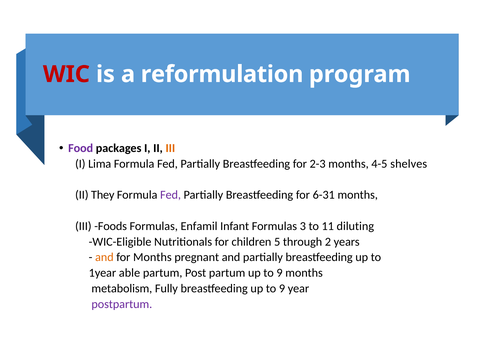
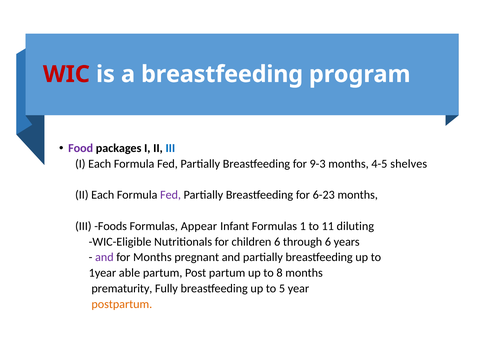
a reformulation: reformulation -> breastfeeding (222, 74)
III colour: orange -> blue (170, 148)
I Lima: Lima -> Each (100, 164)
2-3: 2-3 -> 9-3 (318, 164)
II They: They -> Each (103, 195)
6-31: 6-31 -> 6-23 (324, 195)
Enfamil: Enfamil -> Appear (199, 226)
3: 3 -> 1 (303, 226)
children 5: 5 -> 6 (277, 242)
through 2: 2 -> 6 (328, 242)
and colour: orange -> purple (104, 257)
partum up to 9: 9 -> 8 (280, 273)
metabolism: metabolism -> prematurity (122, 288)
breastfeeding up to 9: 9 -> 5 (282, 288)
postpartum colour: purple -> orange (122, 304)
